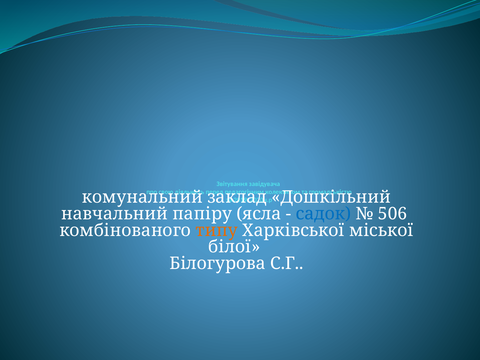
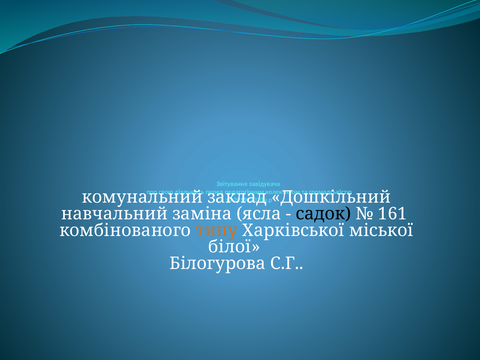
папіру: папіру -> заміна (202, 214)
садок colour: blue -> black (324, 214)
506: 506 -> 161 (393, 214)
